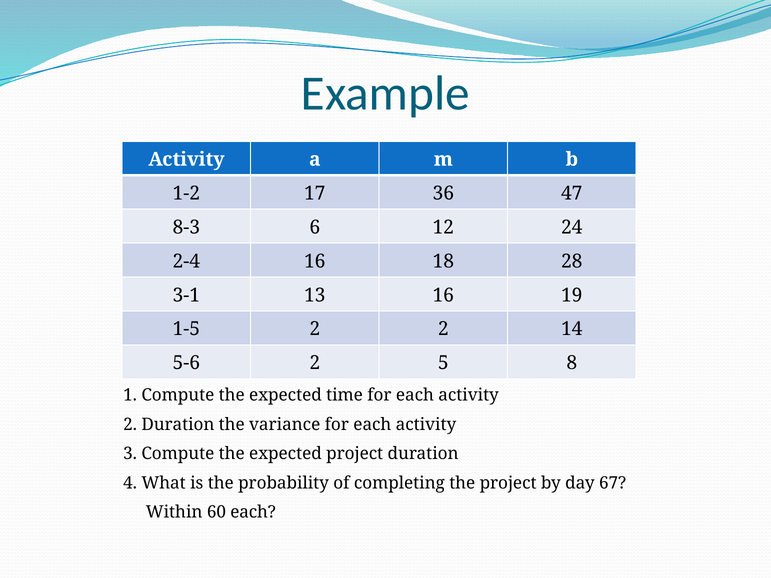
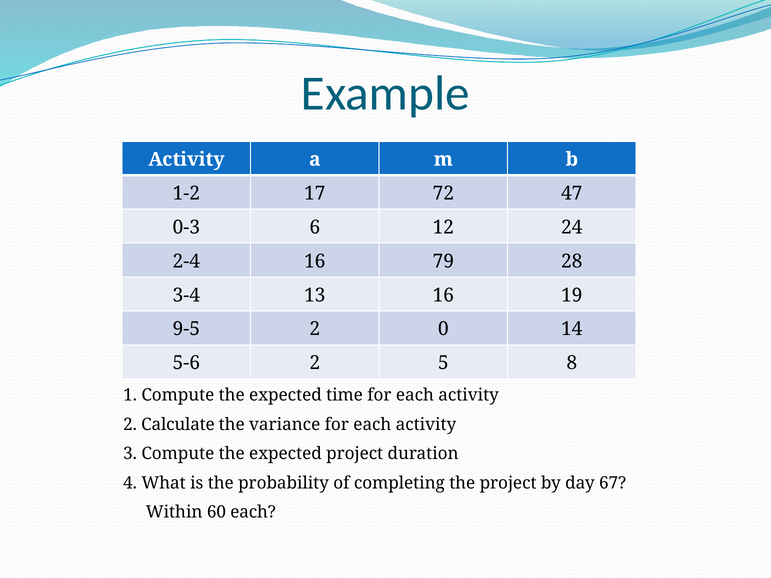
36: 36 -> 72 (443, 193)
8-3: 8-3 -> 0-3 (186, 227)
18: 18 -> 79 (443, 261)
3-1: 3-1 -> 3-4 (186, 295)
1-5: 1-5 -> 9-5 (186, 329)
2 2: 2 -> 0 (443, 329)
2 Duration: Duration -> Calculate (178, 425)
